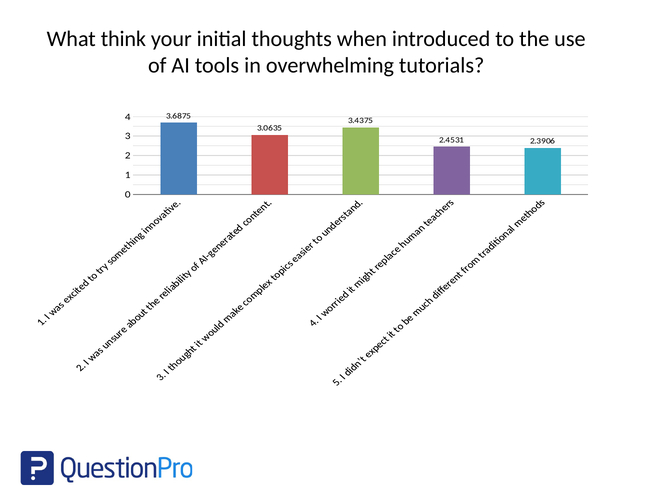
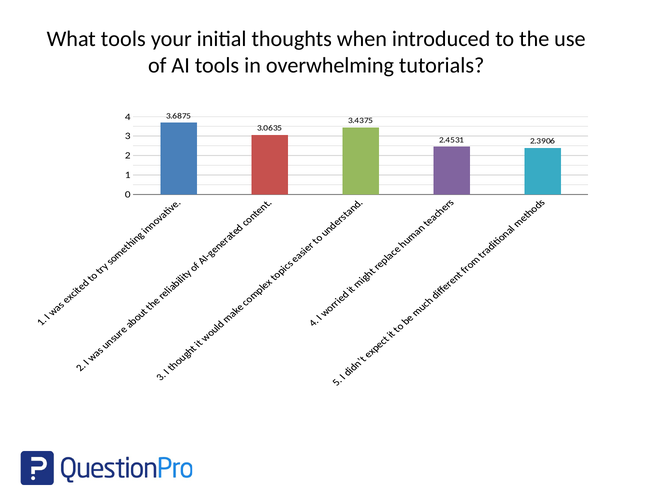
What think: think -> tools (123, 39)
